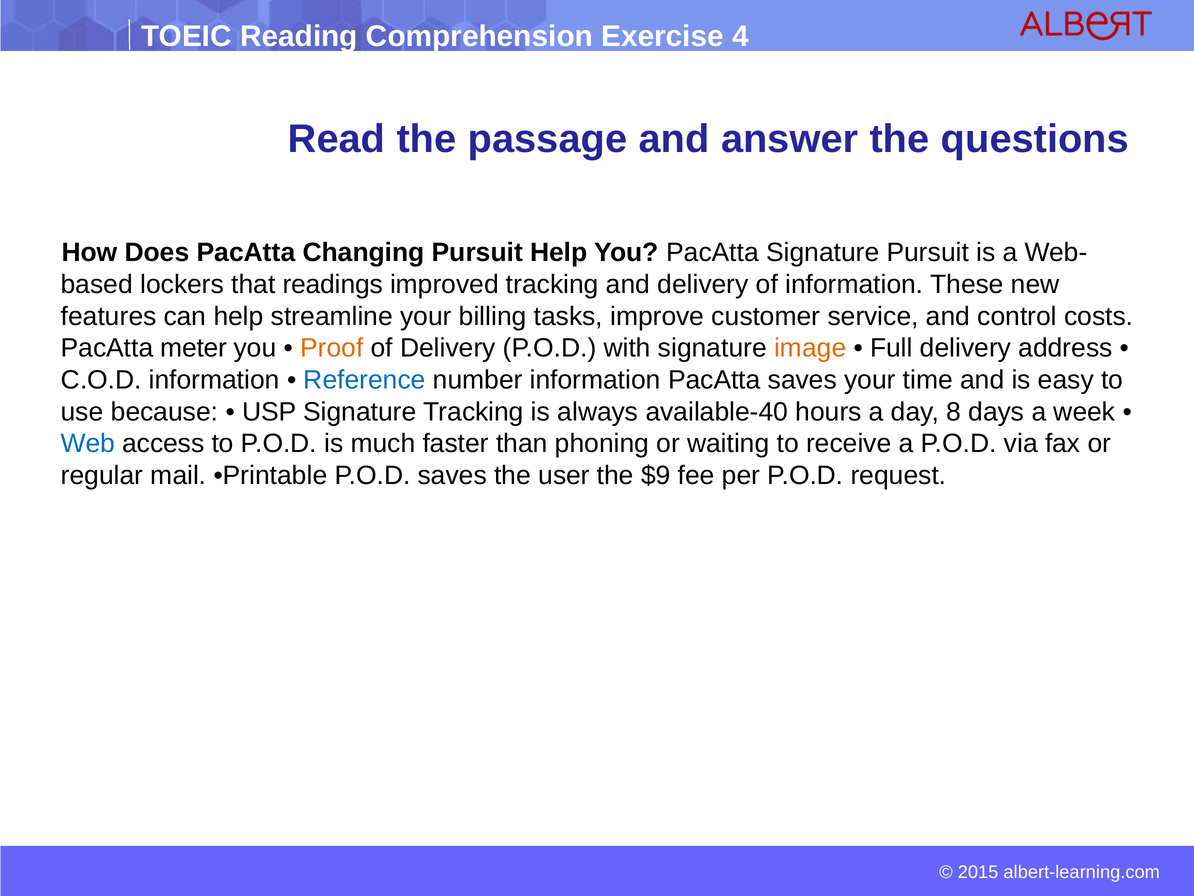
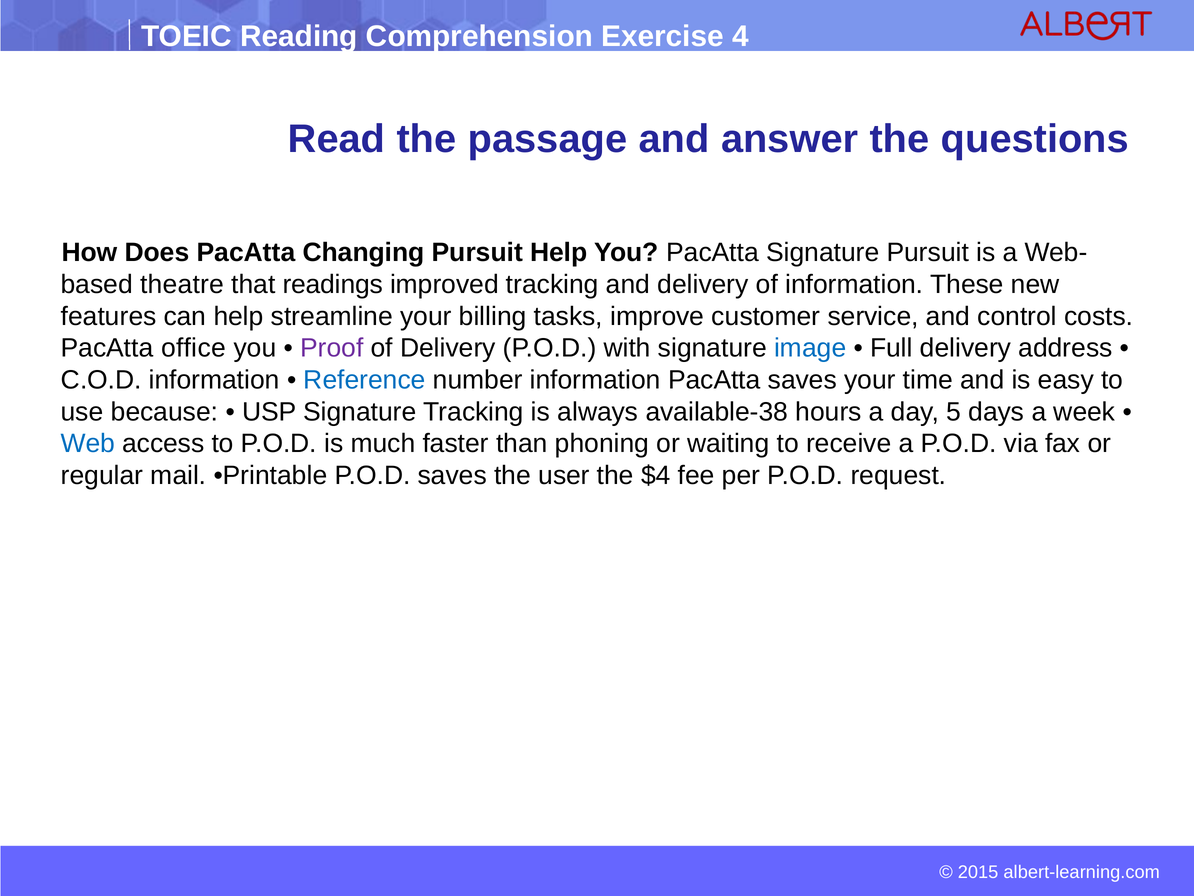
lockers: lockers -> theatre (182, 284)
meter: meter -> office (193, 348)
Proof colour: orange -> purple (332, 348)
image colour: orange -> blue (810, 348)
available-40: available-40 -> available-38 (717, 412)
8: 8 -> 5 (954, 412)
$9: $9 -> $4 (656, 475)
